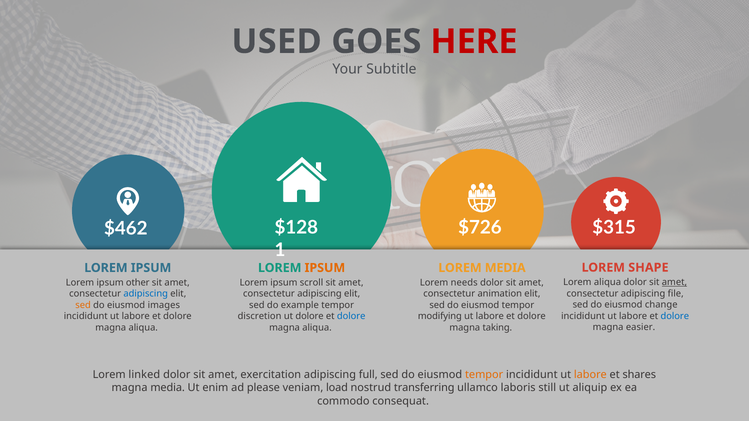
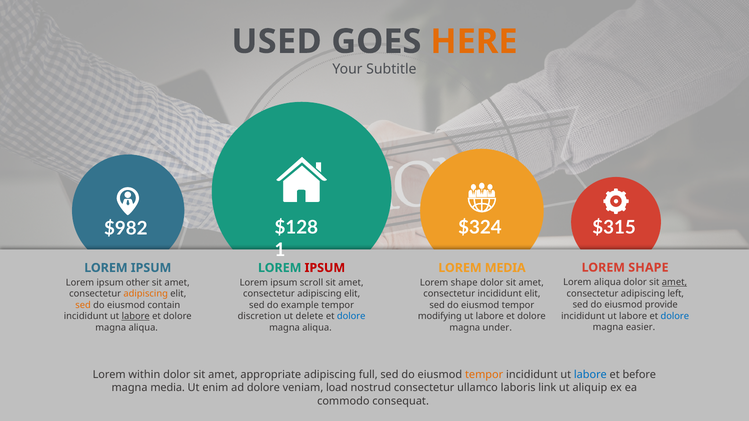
HERE colour: red -> orange (474, 42)
$726: $726 -> $324 (480, 228)
$462: $462 -> $982 (126, 229)
IPSUM colour: orange -> red (325, 268)
needs: needs -> shape (464, 283)
file: file -> left (676, 294)
adipiscing colour: blue -> orange (146, 294)
consectetur animation: animation -> incididunt (500, 294)
change: change -> provide (661, 305)
images: images -> contain (164, 305)
labore underline: none -> present (136, 317)
ut dolore: dolore -> delete (309, 317)
taking: taking -> under (497, 328)
linked: linked -> within (144, 375)
exercitation: exercitation -> appropriate (271, 375)
labore colour: orange -> blue (590, 375)
shares: shares -> before (639, 375)
ad please: please -> dolore (263, 388)
nostrud transferring: transferring -> consectetur (424, 388)
still: still -> link (547, 388)
